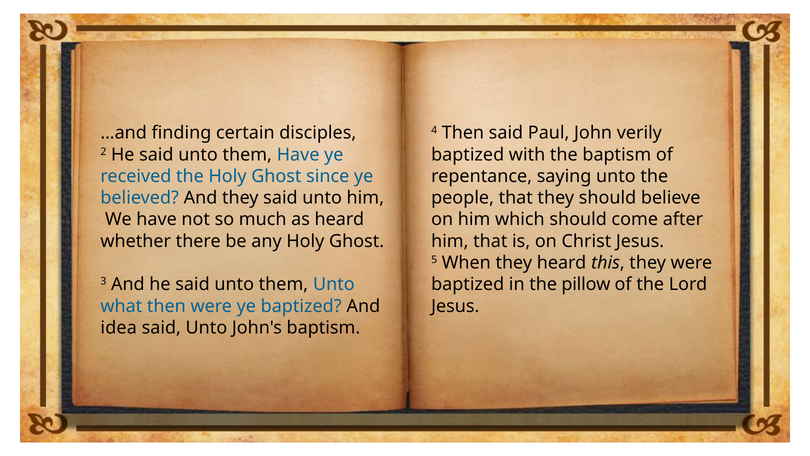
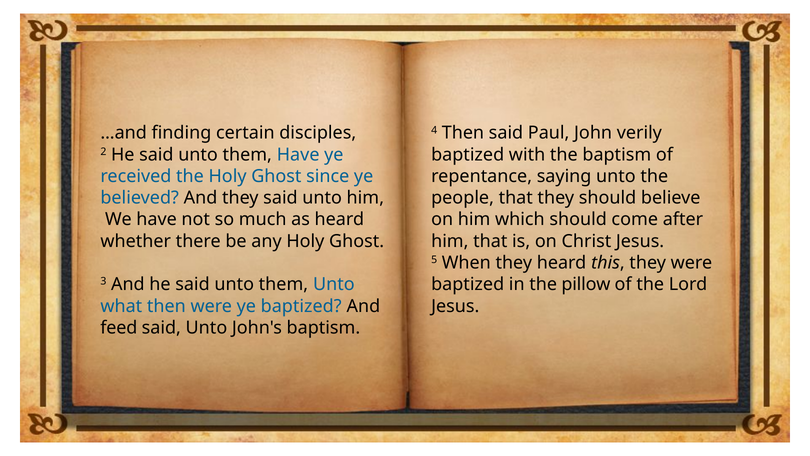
idea: idea -> feed (119, 327)
